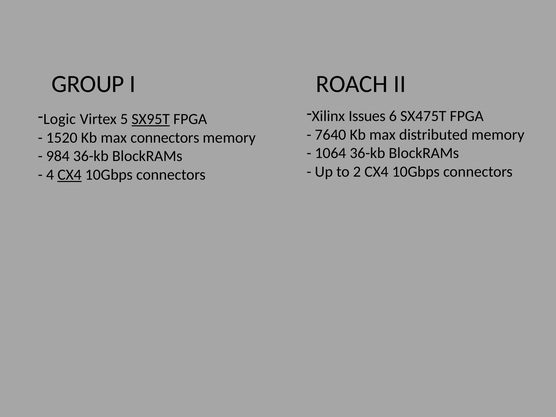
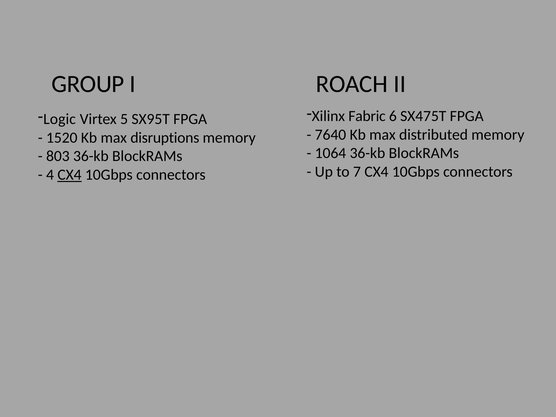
Issues: Issues -> Fabric (367, 116)
SX95T underline: present -> none (151, 119)
max connectors: connectors -> disruptions (165, 138)
984: 984 -> 803 (58, 156)
2: 2 -> 7 (357, 172)
